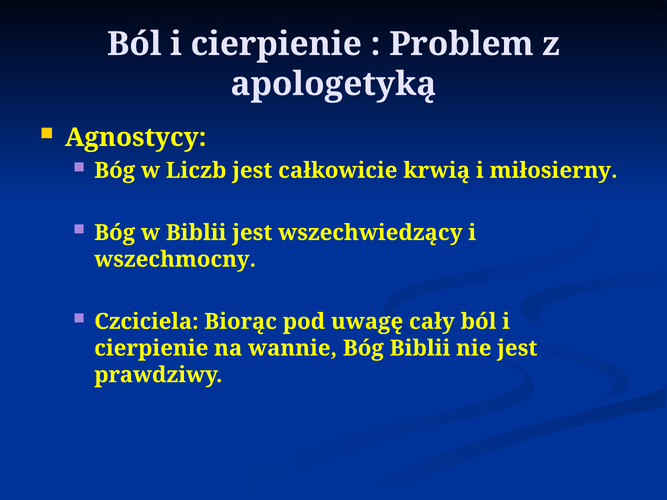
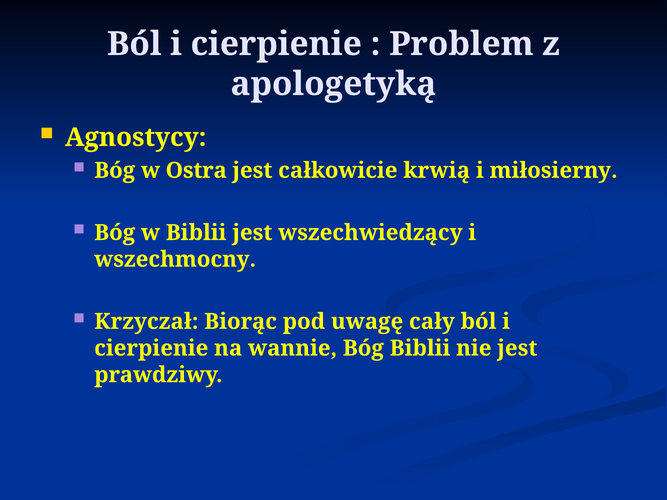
Liczb: Liczb -> Ostra (196, 171)
Czciciela: Czciciela -> Krzyczał (146, 322)
